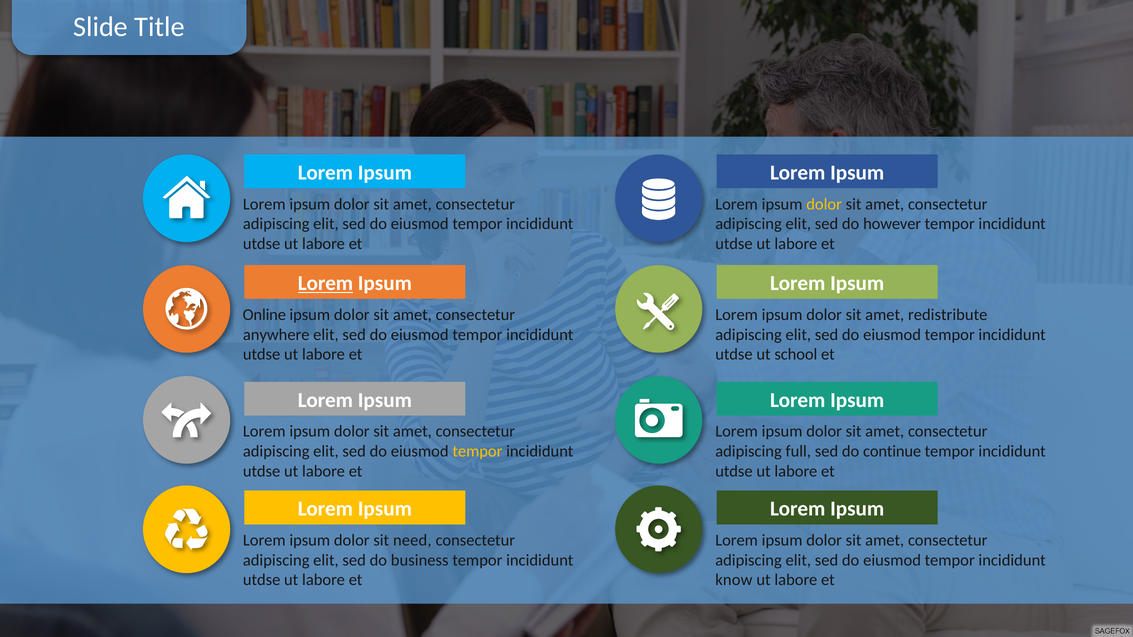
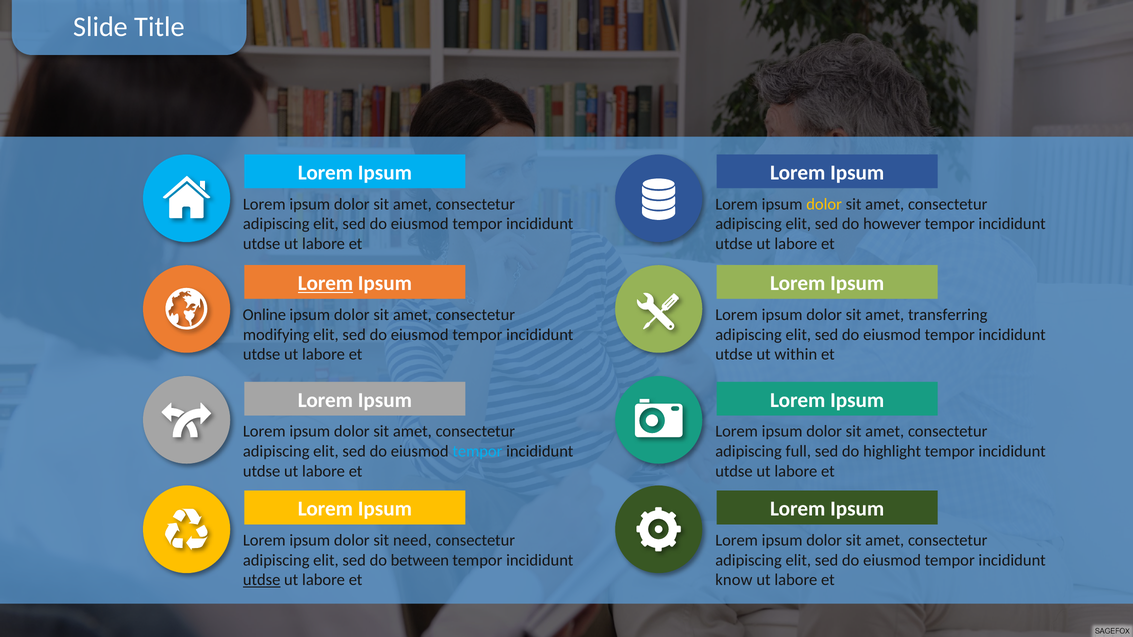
redistribute: redistribute -> transferring (948, 315)
anywhere: anywhere -> modifying (276, 335)
school: school -> within (796, 355)
tempor colour: yellow -> light blue (477, 451)
continue: continue -> highlight (892, 451)
business: business -> between (420, 560)
utdse underline: none -> present (262, 580)
